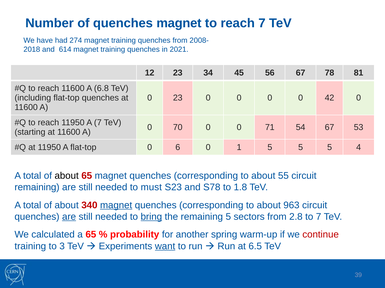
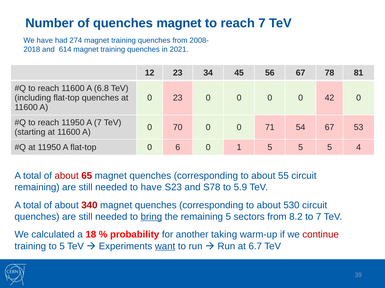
about colour: black -> red (67, 176)
to must: must -> have (151, 188)
1.8: 1.8 -> 5.9 (240, 188)
magnet underline: present -> none (116, 206)
963: 963 -> 530 (291, 206)
are underline: present -> none (69, 217)
2.8: 2.8 -> 8.2 (296, 217)
a 65: 65 -> 18 (91, 235)
spring: spring -> taking (224, 235)
to 3: 3 -> 5 (62, 247)
6.5: 6.5 -> 6.7 (255, 247)
